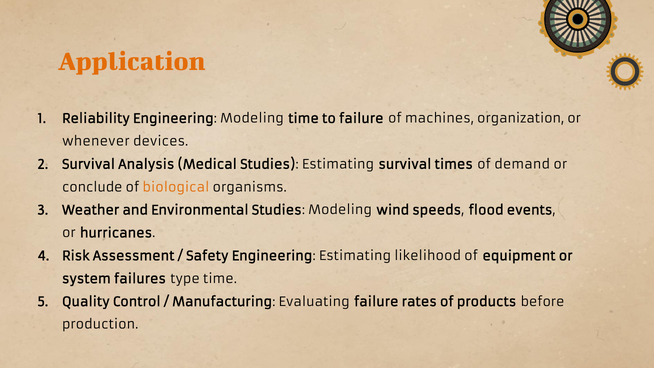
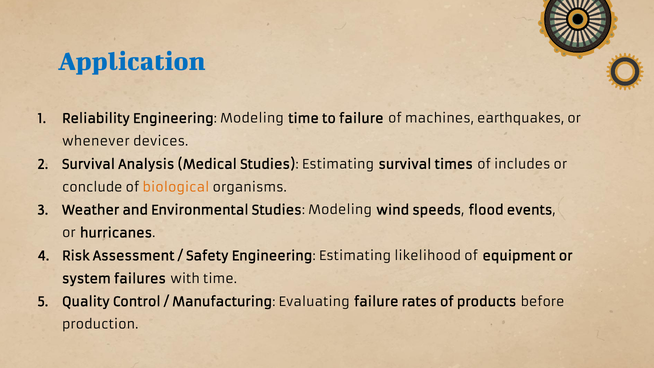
Application colour: orange -> blue (132, 61)
organization: organization -> earthquakes (521, 119)
demand: demand -> includes (522, 164)
type: type -> with (185, 279)
